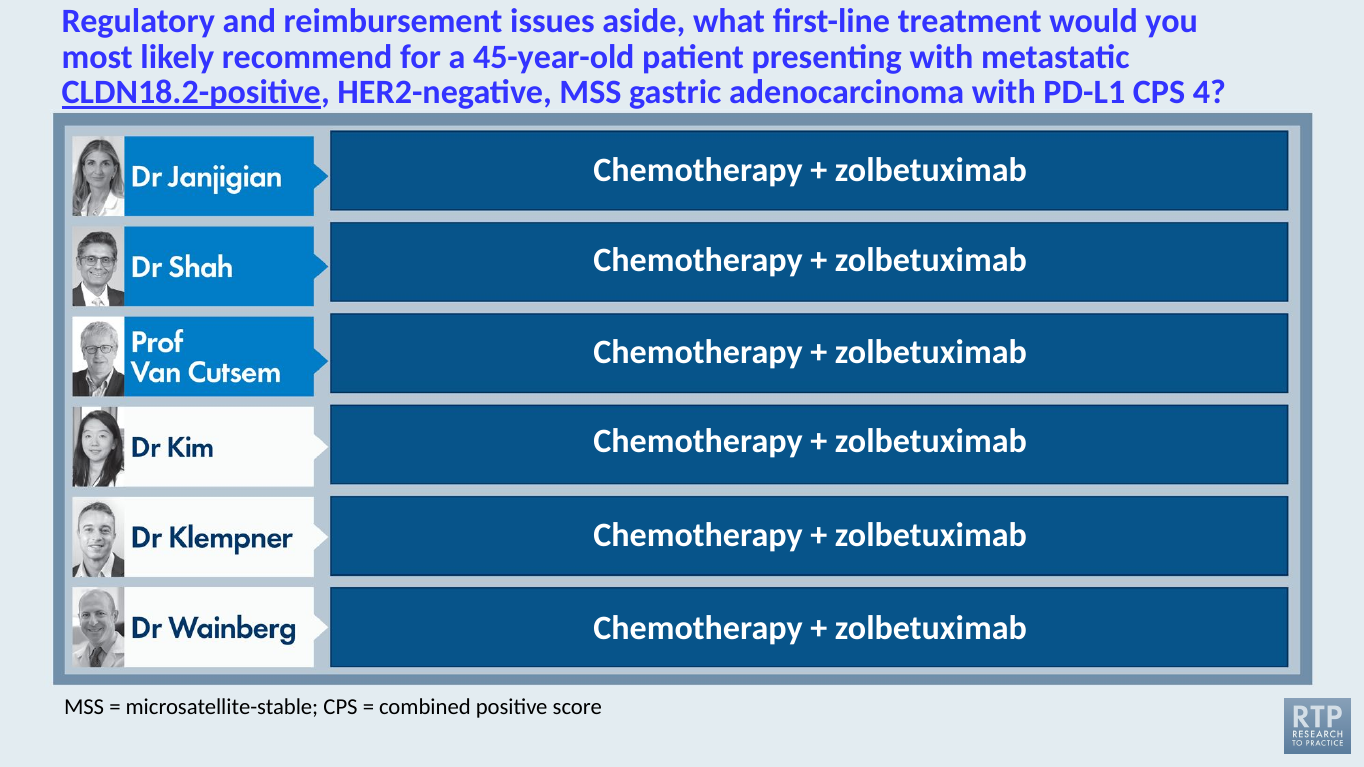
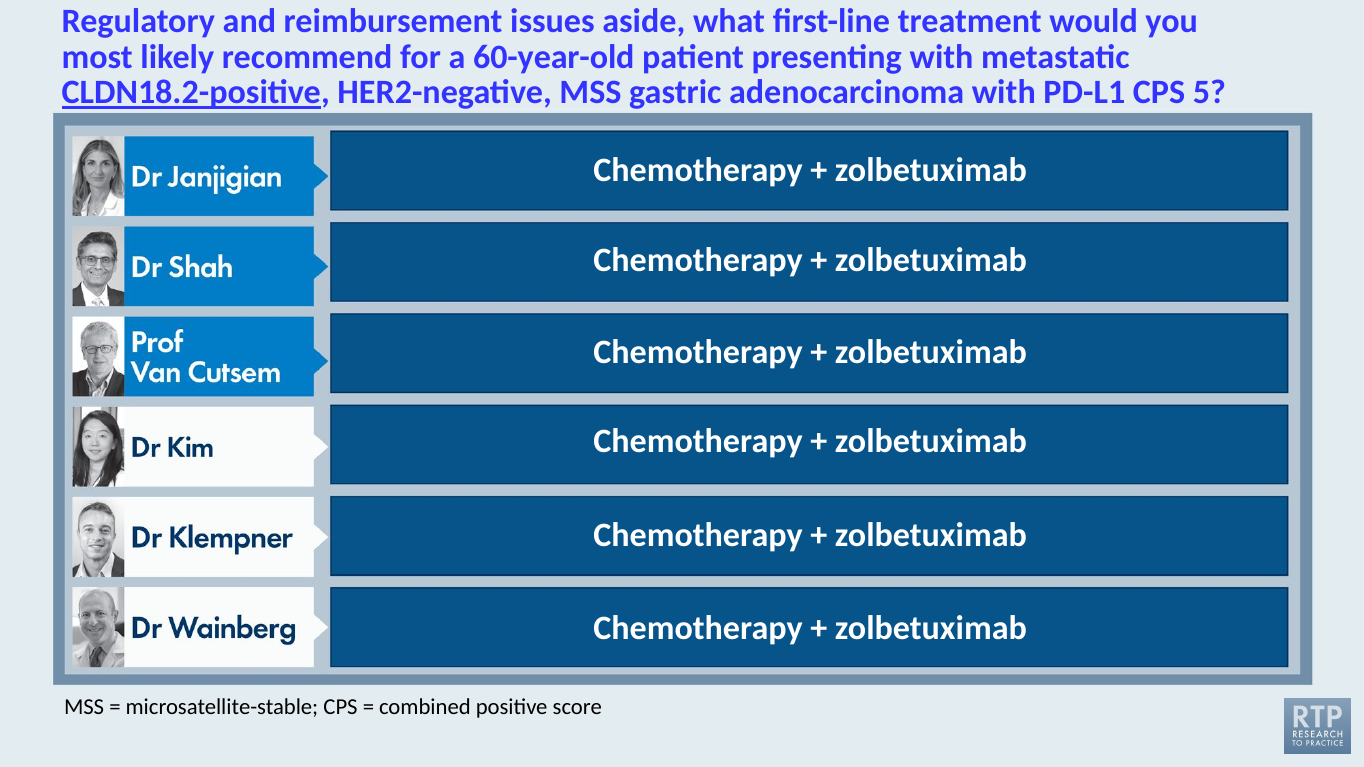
45-year-old: 45-year-old -> 60-year-old (554, 57)
4: 4 -> 5 (1209, 93)
